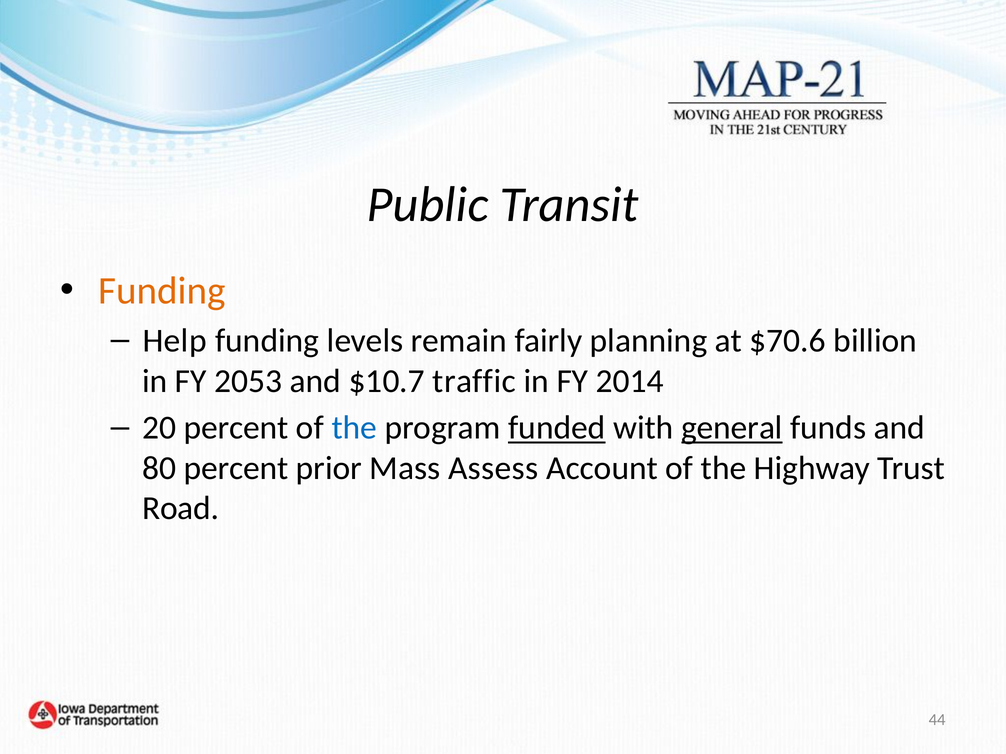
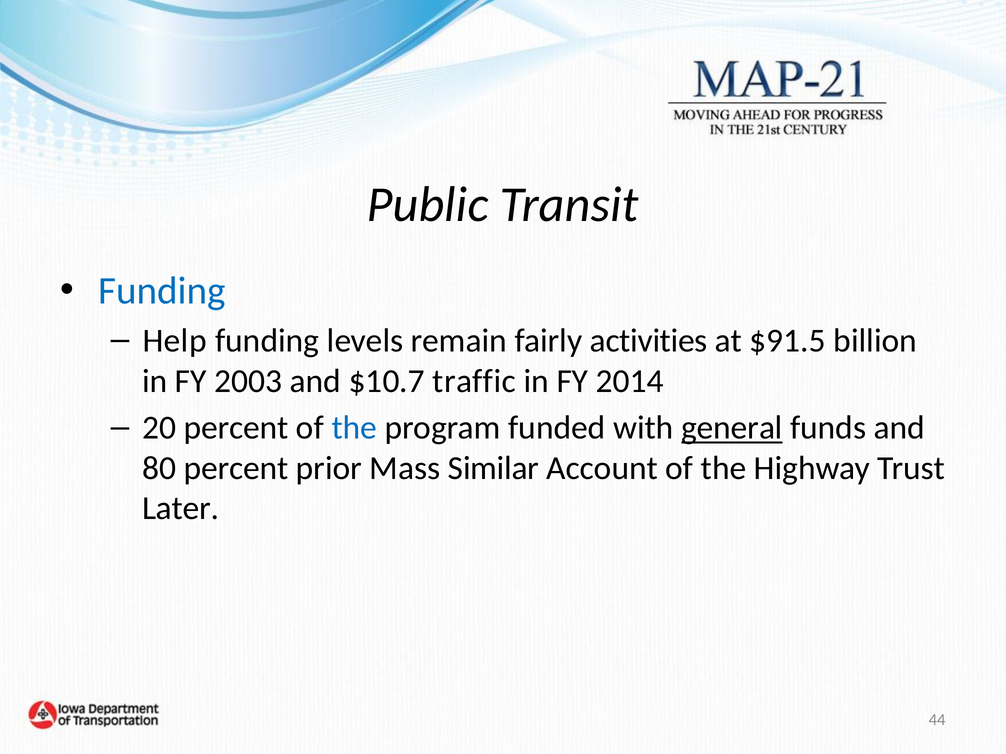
Funding colour: orange -> blue (162, 291)
planning: planning -> activities (649, 341)
$70.6: $70.6 -> $91.5 (788, 341)
2053: 2053 -> 2003 (248, 381)
funded underline: present -> none (557, 428)
Assess: Assess -> Similar (494, 468)
Road: Road -> Later (181, 509)
